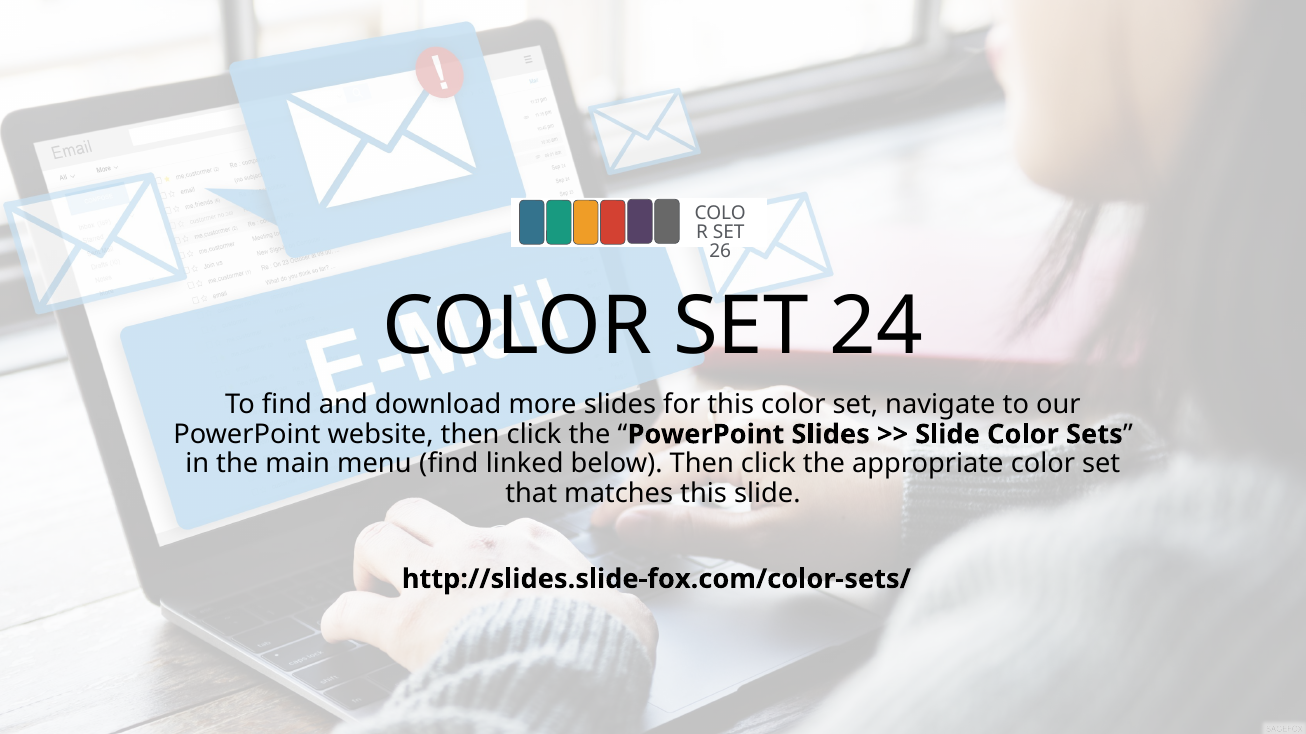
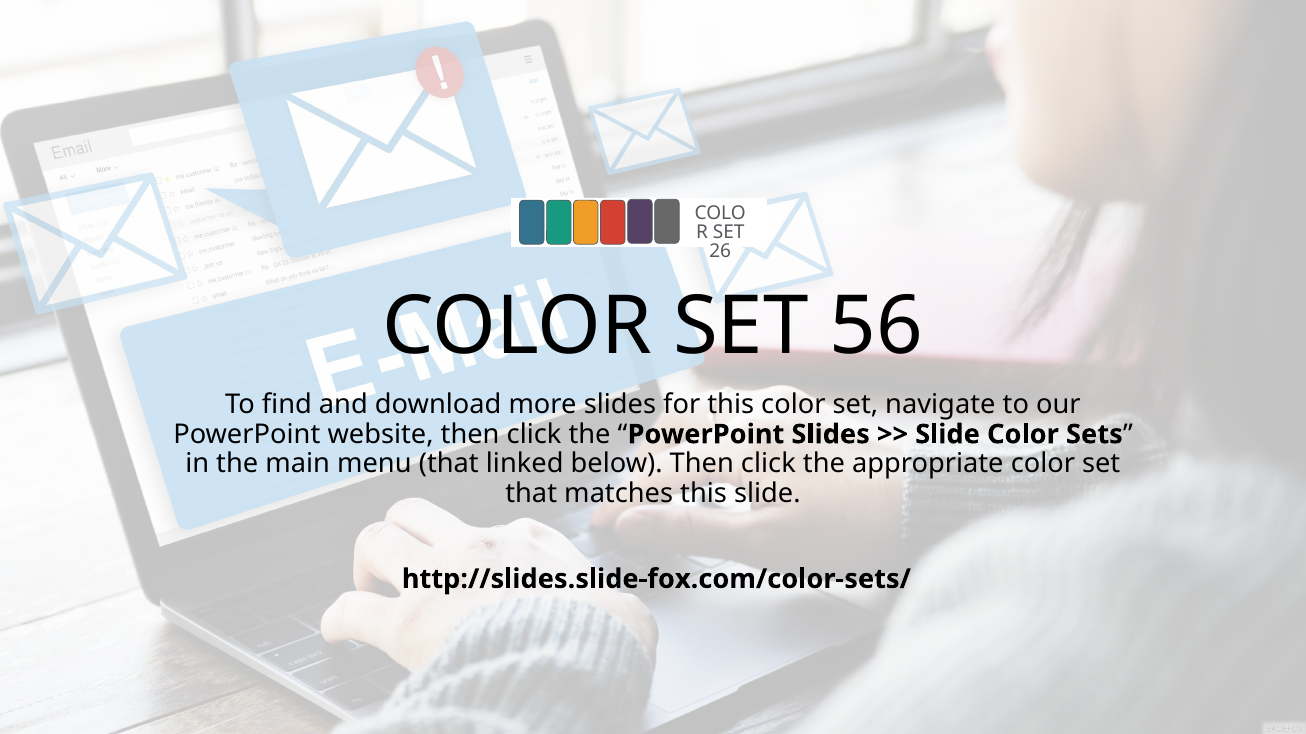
24: 24 -> 56 (877, 326)
menu find: find -> that (449, 464)
